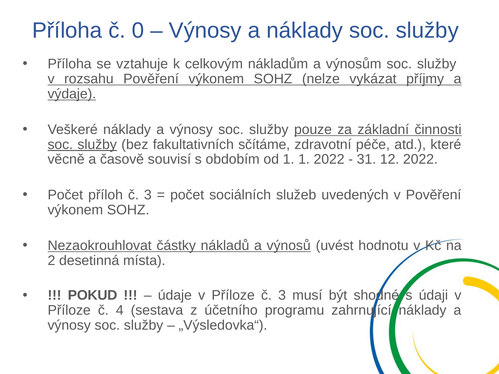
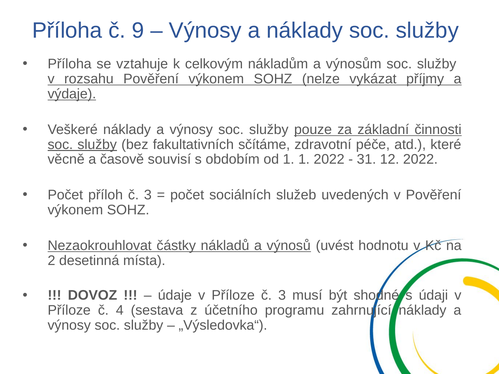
0: 0 -> 9 (138, 31)
POKUD: POKUD -> DOVOZ (92, 296)
